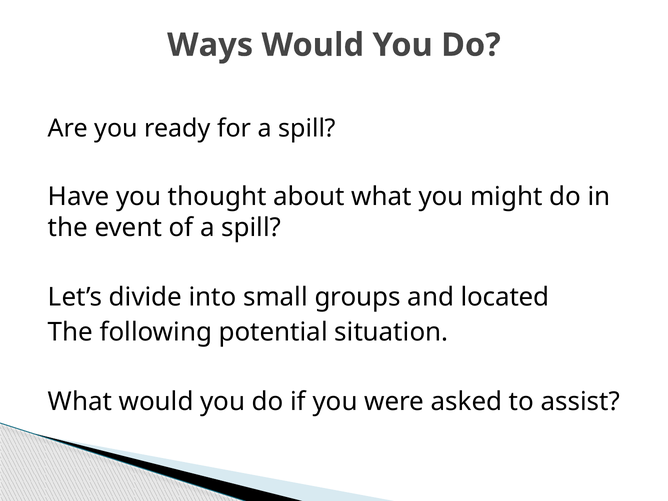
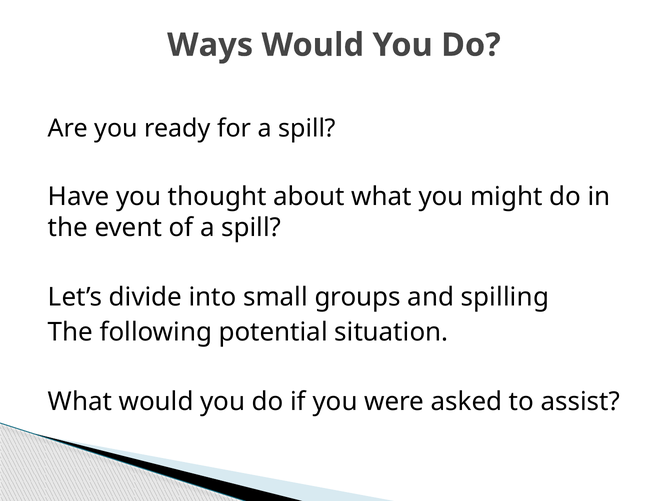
located: located -> spilling (505, 297)
